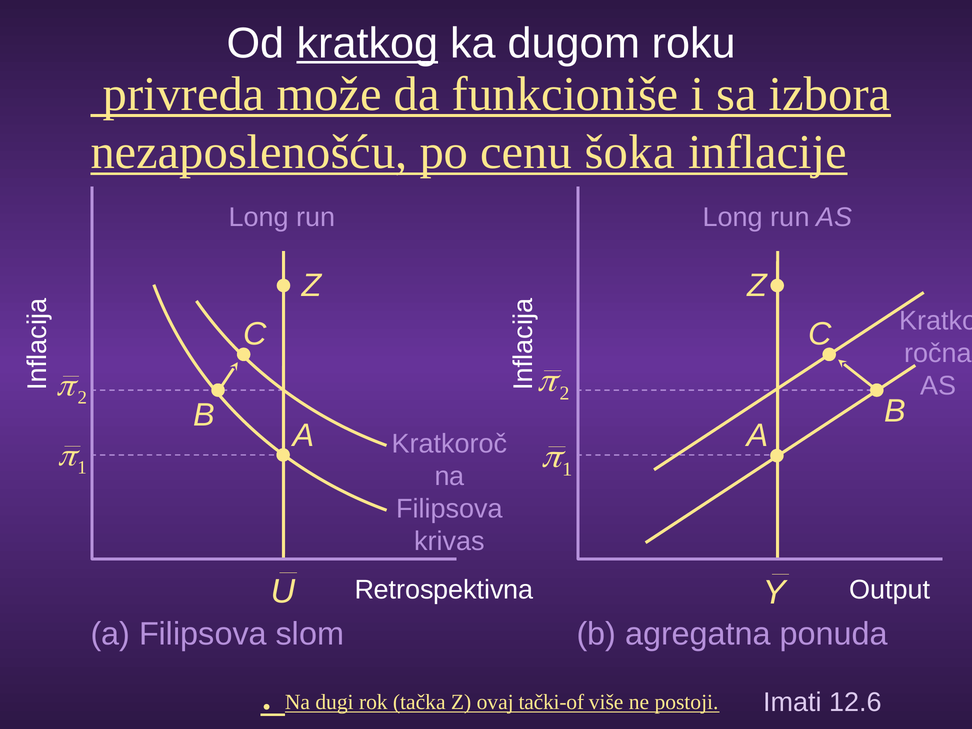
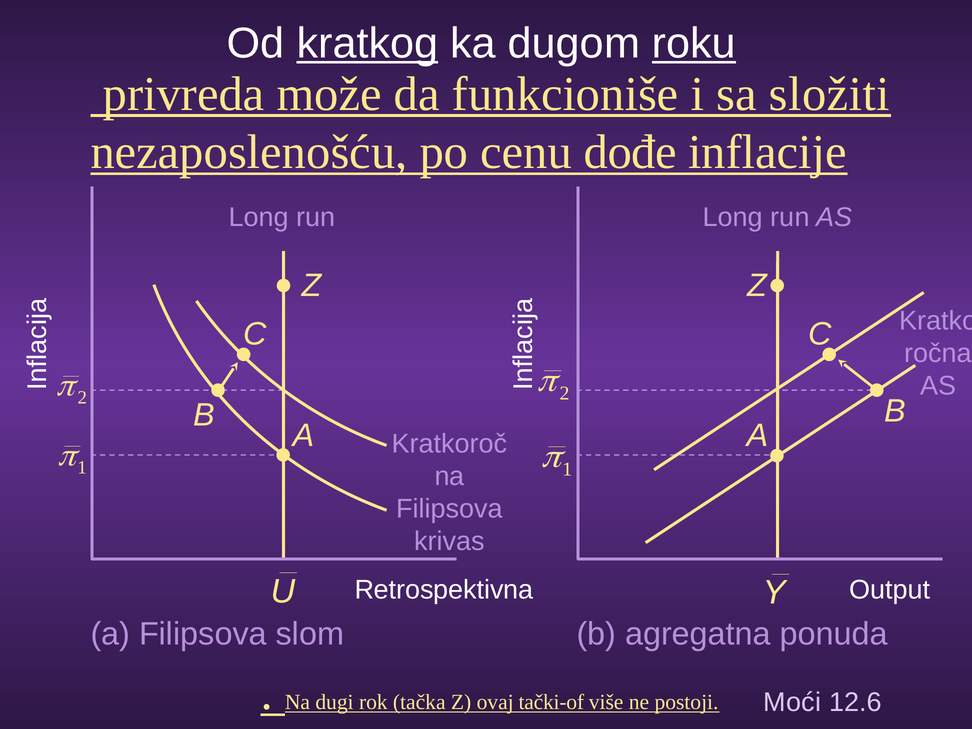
roku underline: none -> present (694, 44)
izbora: izbora -> složiti (829, 94)
šoka: šoka -> dođe (630, 152)
Imati: Imati -> Moći (792, 703)
